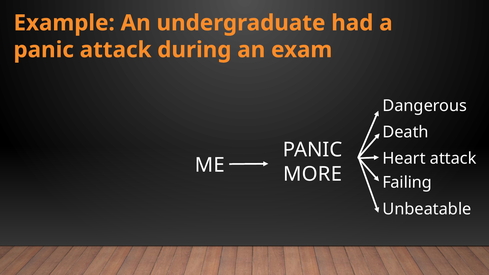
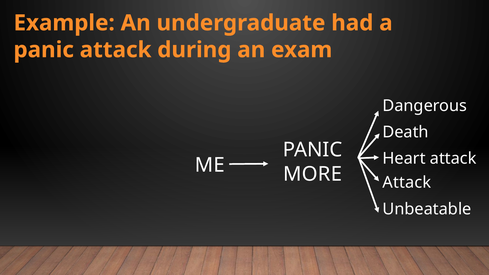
Failing: Failing -> Attack (407, 182)
